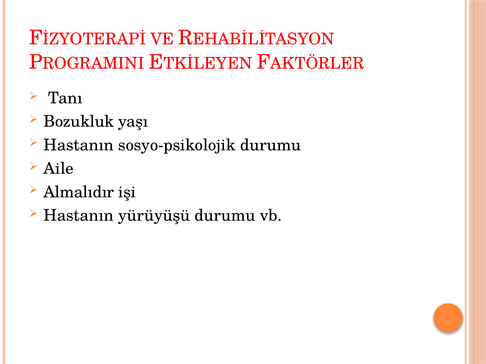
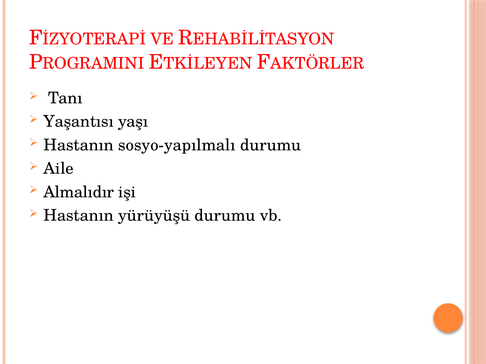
Bozukluk: Bozukluk -> Yaşantısı (79, 122)
sosyo-psikolojik: sosyo-psikolojik -> sosyo-yapılmalı (177, 145)
